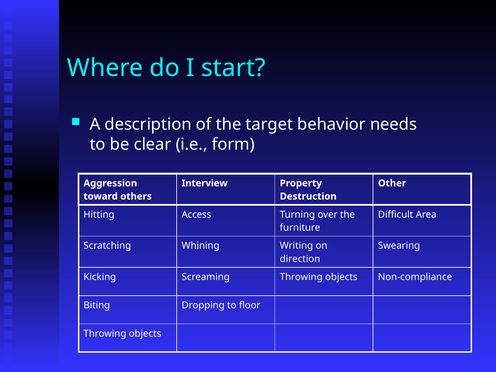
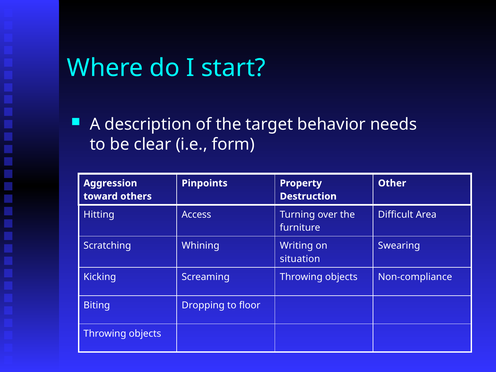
Interview: Interview -> Pinpoints (205, 183)
direction: direction -> situation (300, 259)
